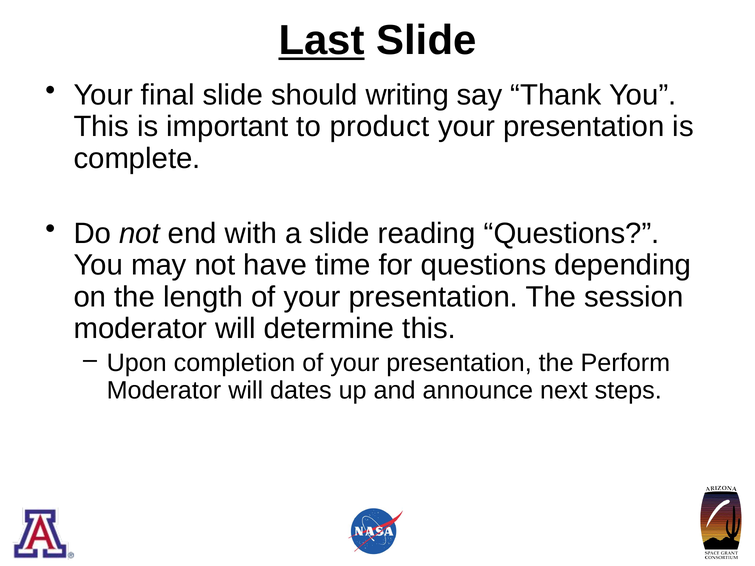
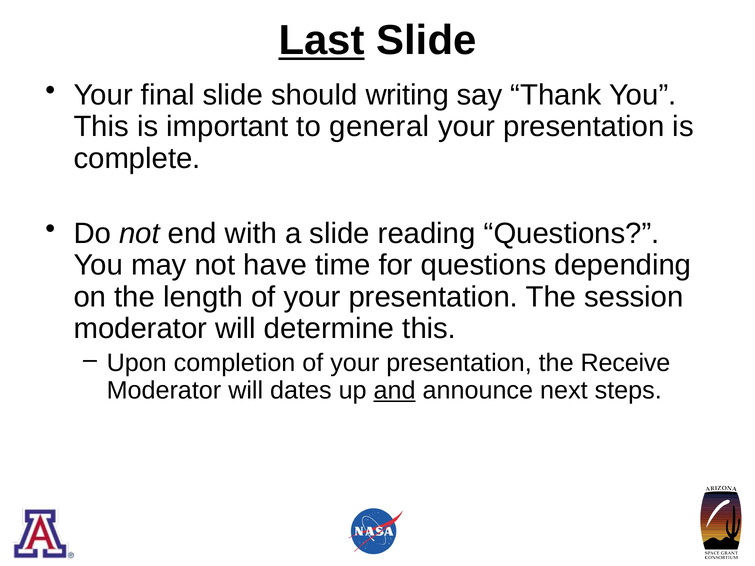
product: product -> general (379, 127)
Perform: Perform -> Receive (625, 363)
and underline: none -> present (395, 390)
